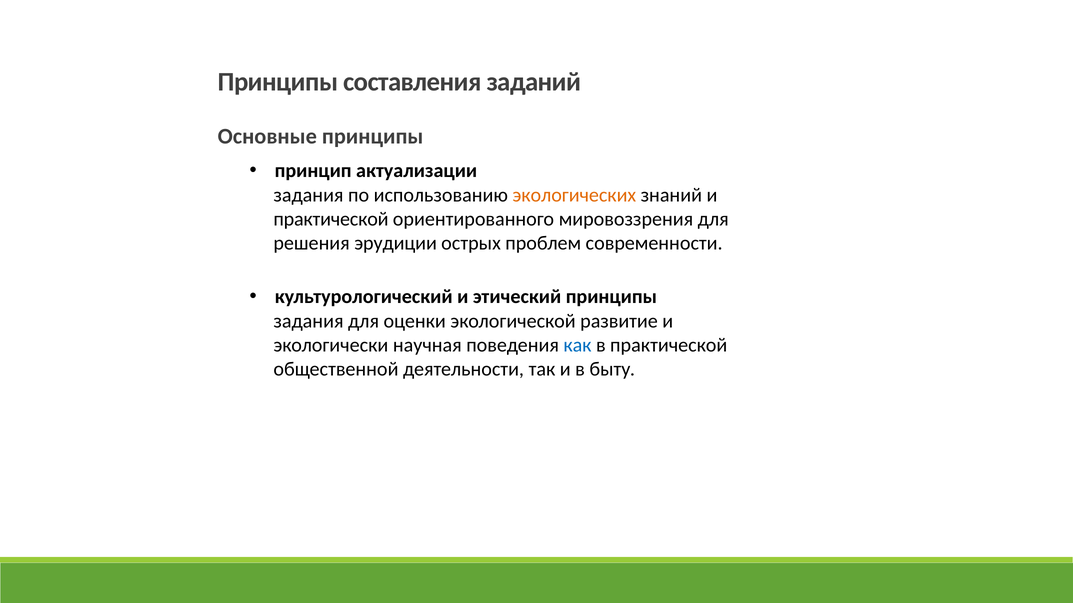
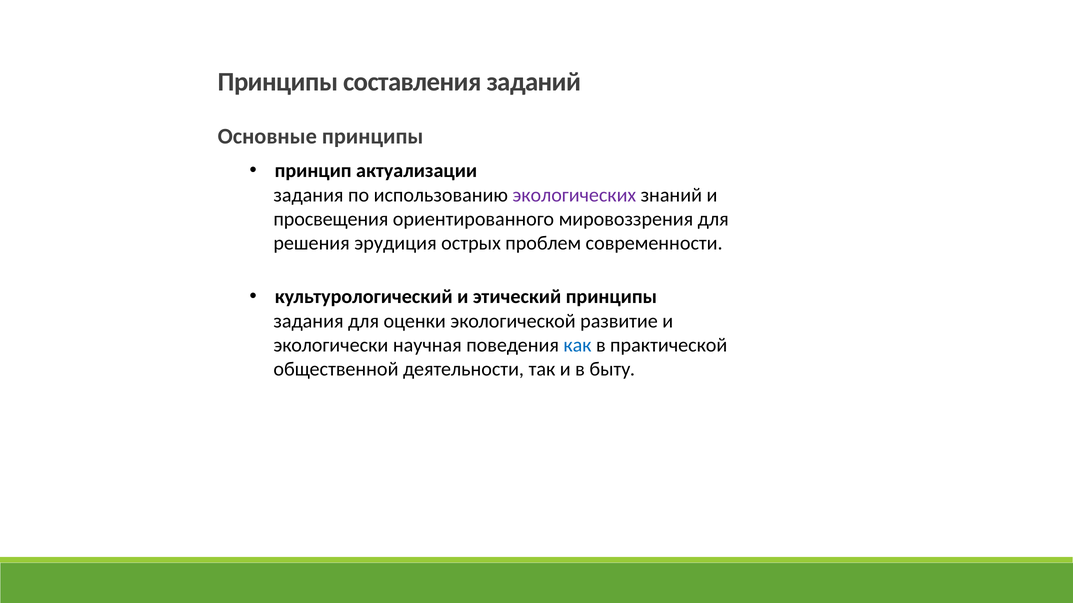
экологических colour: orange -> purple (574, 195)
практической: практической -> просвещения (331, 219)
эрудиции: эрудиции -> эрудиция (395, 243)
